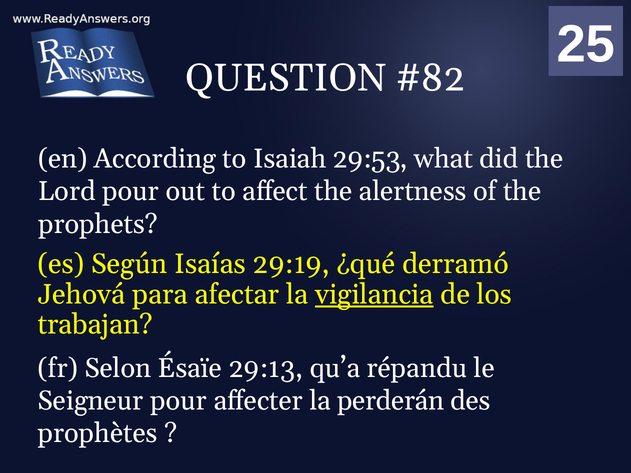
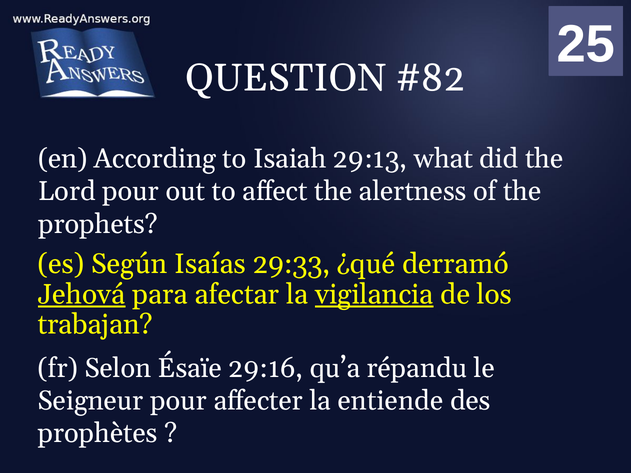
29:53: 29:53 -> 29:13 (370, 159)
29:19: 29:19 -> 29:33 (291, 264)
Jehová underline: none -> present (82, 295)
29:13: 29:13 -> 29:16 (266, 368)
perderán: perderán -> entiende (390, 401)
